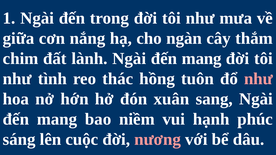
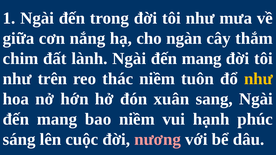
tình: tình -> trên (52, 79)
thác hồng: hồng -> niềm (157, 79)
như colour: pink -> yellow (258, 79)
